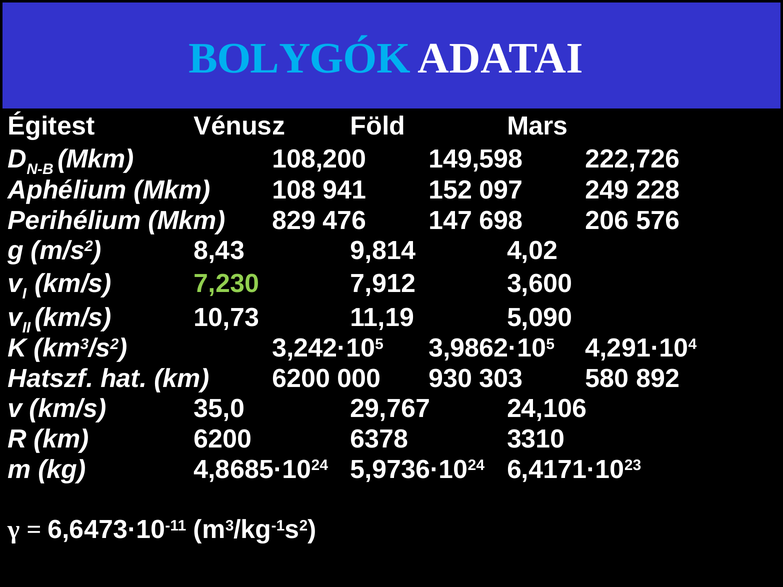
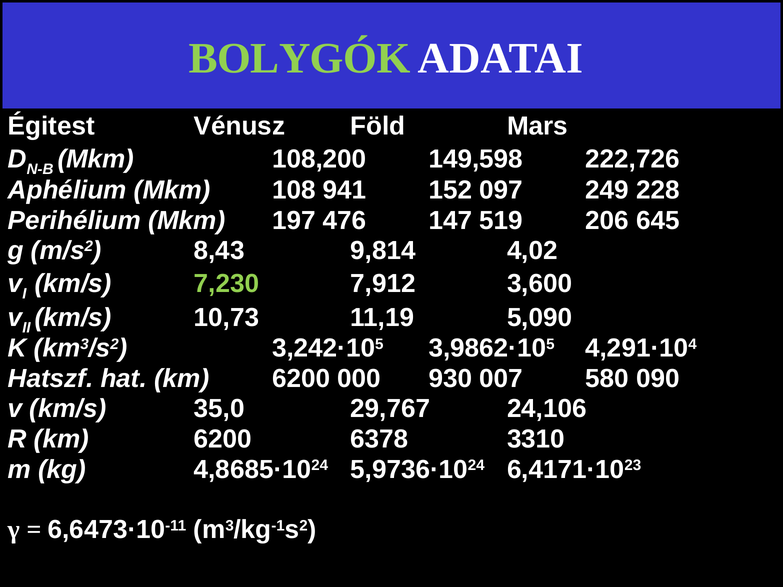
BOLYGÓK colour: light blue -> light green (300, 58)
829: 829 -> 197 (294, 221)
698: 698 -> 519 (501, 221)
576: 576 -> 645 (658, 221)
303: 303 -> 007 (501, 379)
892: 892 -> 090 (658, 379)
